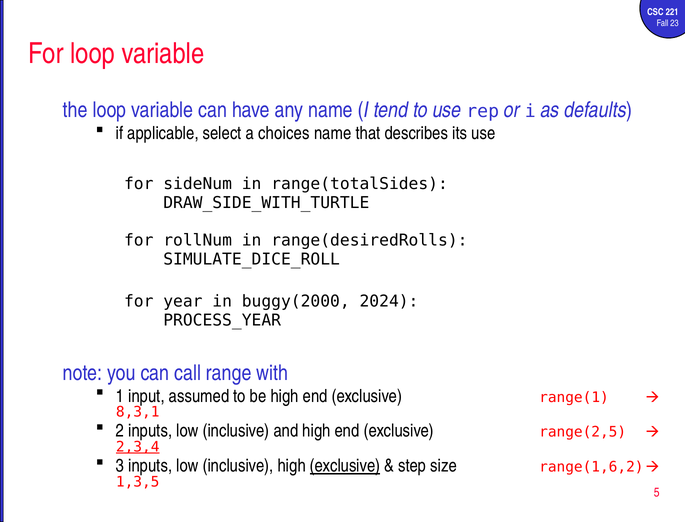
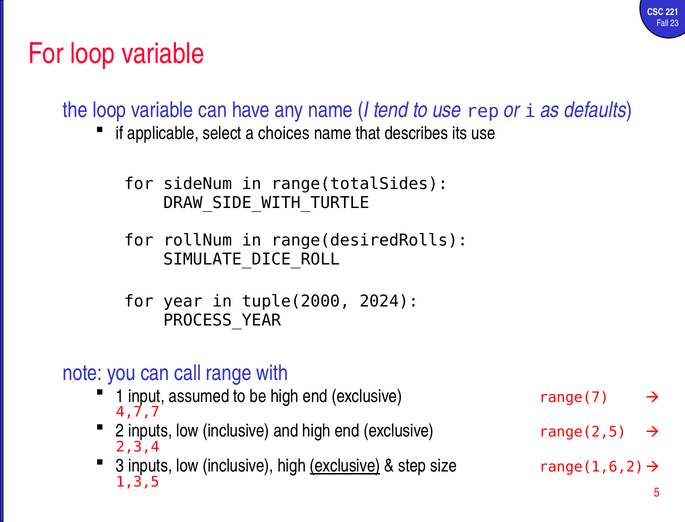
buggy(2000: buggy(2000 -> tuple(2000 (296, 301)
range(1: range(1 -> range(7 (574, 397)
8,3,1: 8,3,1 -> 4,7,7 (138, 412)
2,3,4 underline: present -> none (138, 447)
